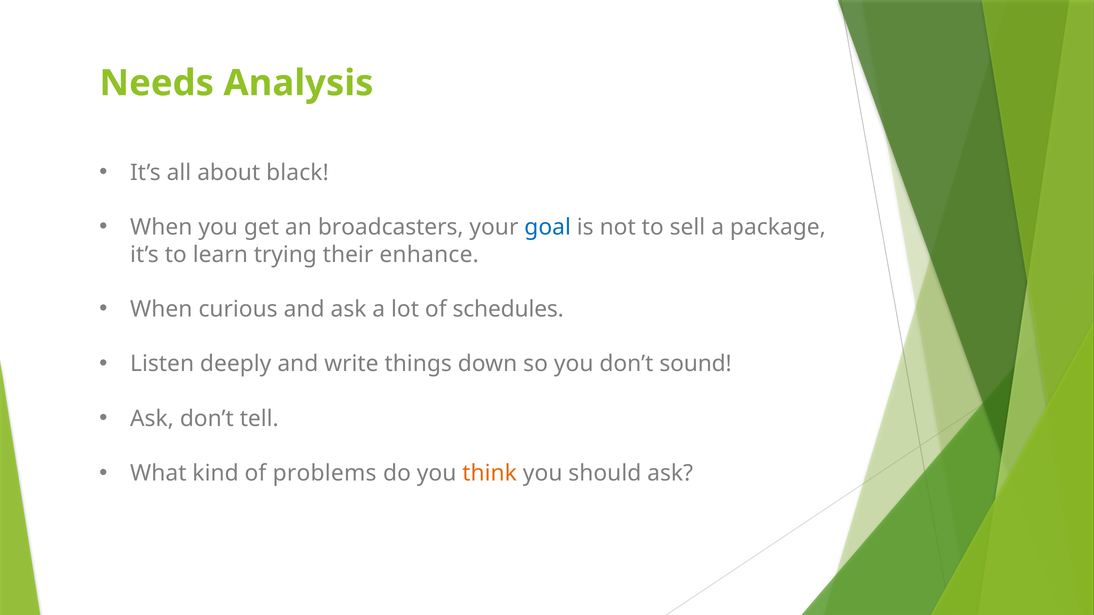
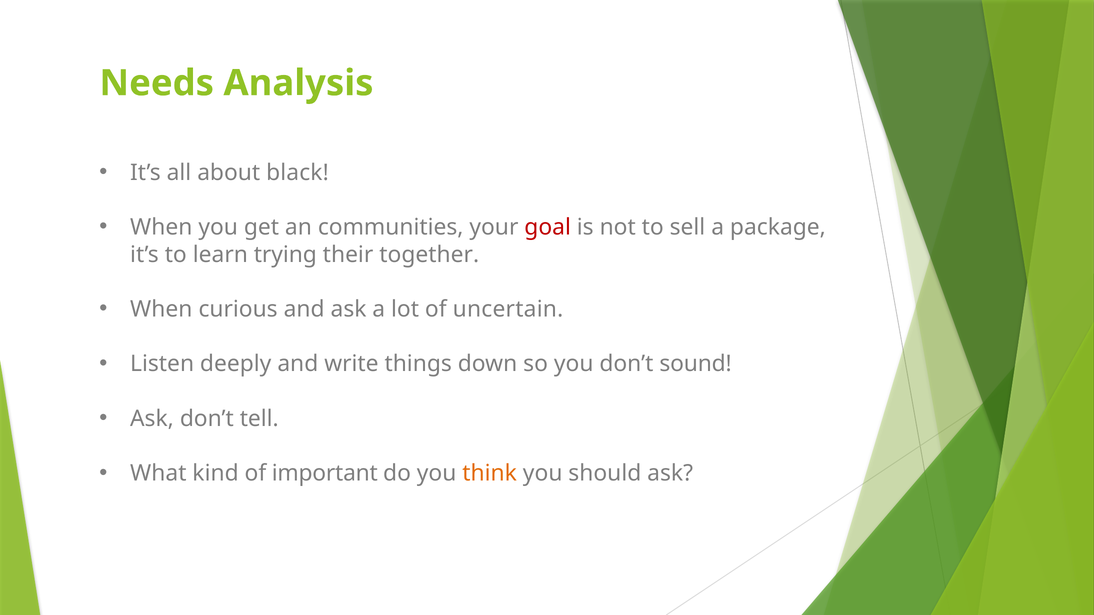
broadcasters: broadcasters -> communities (391, 227)
goal colour: blue -> red (548, 227)
enhance: enhance -> together (429, 255)
schedules: schedules -> uncertain (508, 309)
problems: problems -> important (325, 474)
